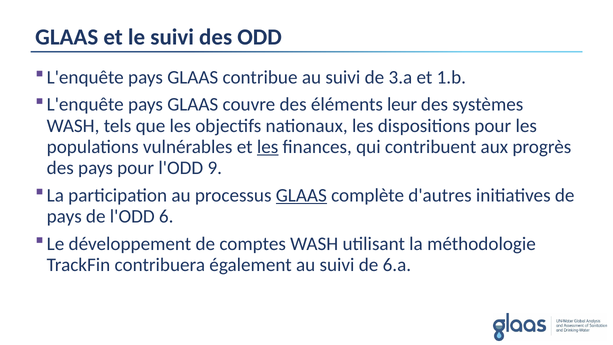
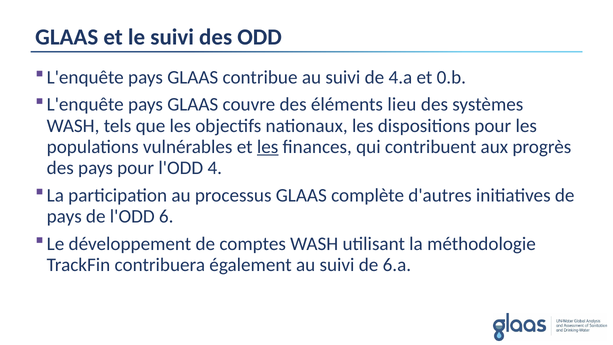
3.a: 3.a -> 4.a (400, 77)
1.b: 1.b -> 0.b (451, 77)
leur: leur -> lieu (402, 105)
9: 9 -> 4 (215, 168)
GLAAS underline: present -> none (301, 195)
